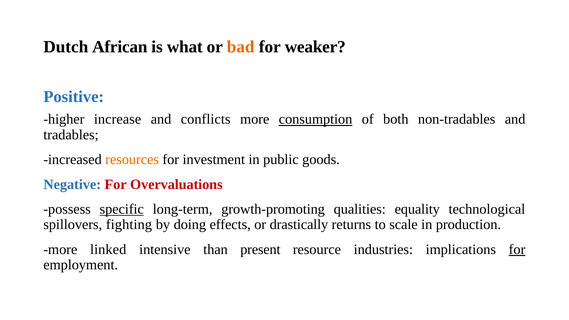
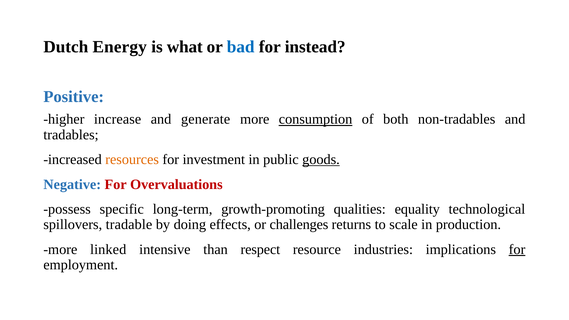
African: African -> Energy (120, 47)
bad colour: orange -> blue (241, 47)
weaker: weaker -> instead (315, 47)
conflicts: conflicts -> generate (206, 119)
goods underline: none -> present (321, 160)
specific underline: present -> none (122, 209)
fighting: fighting -> tradable (129, 225)
drastically: drastically -> challenges (299, 225)
present: present -> respect (260, 249)
